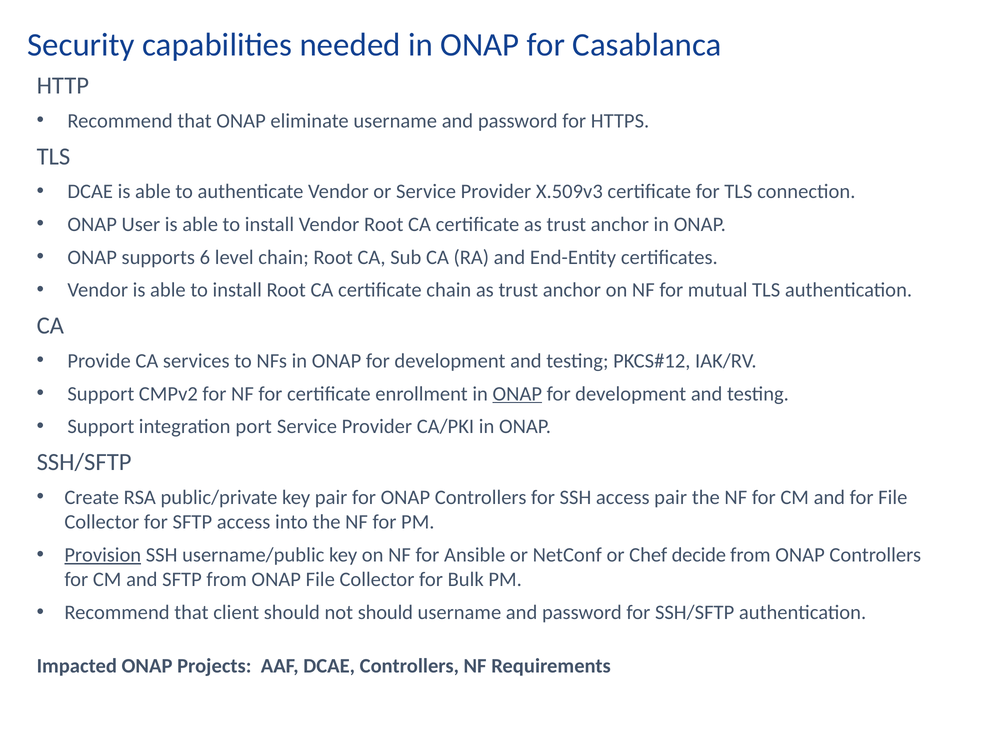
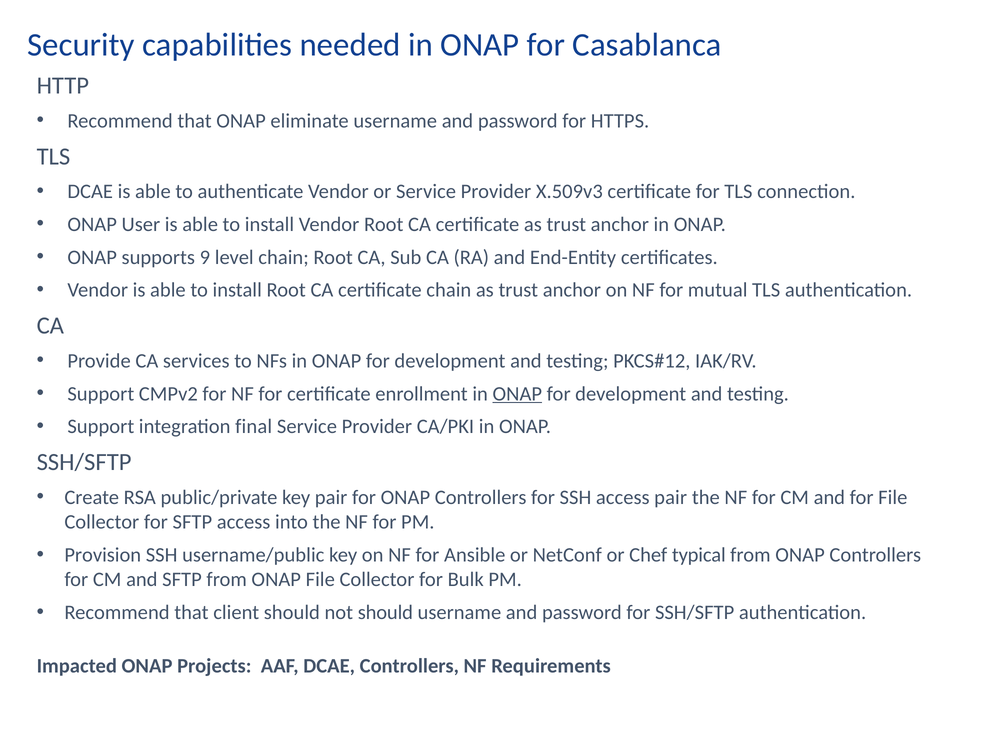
6: 6 -> 9 (205, 257)
port: port -> final (254, 427)
Provision underline: present -> none (103, 555)
decide: decide -> typical (699, 555)
